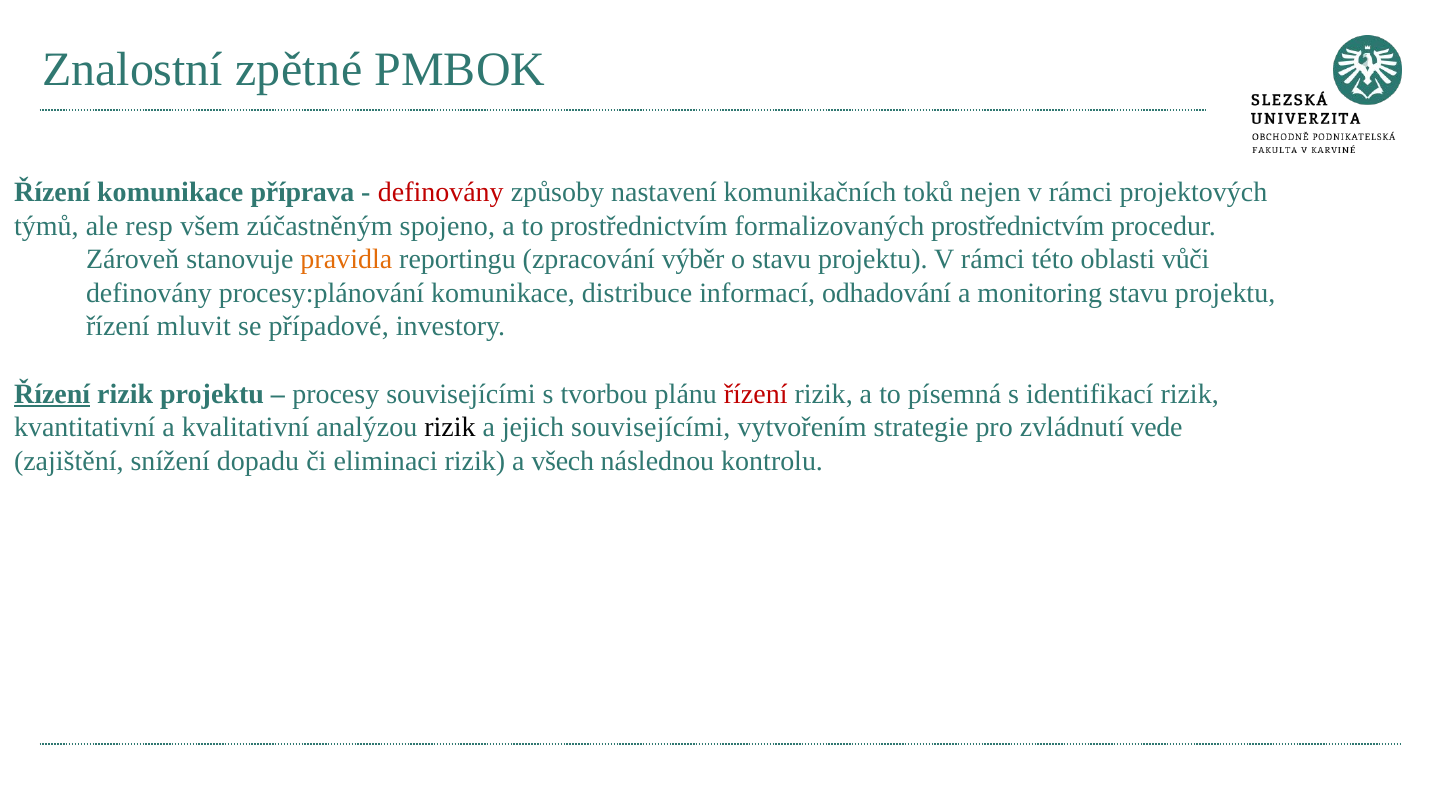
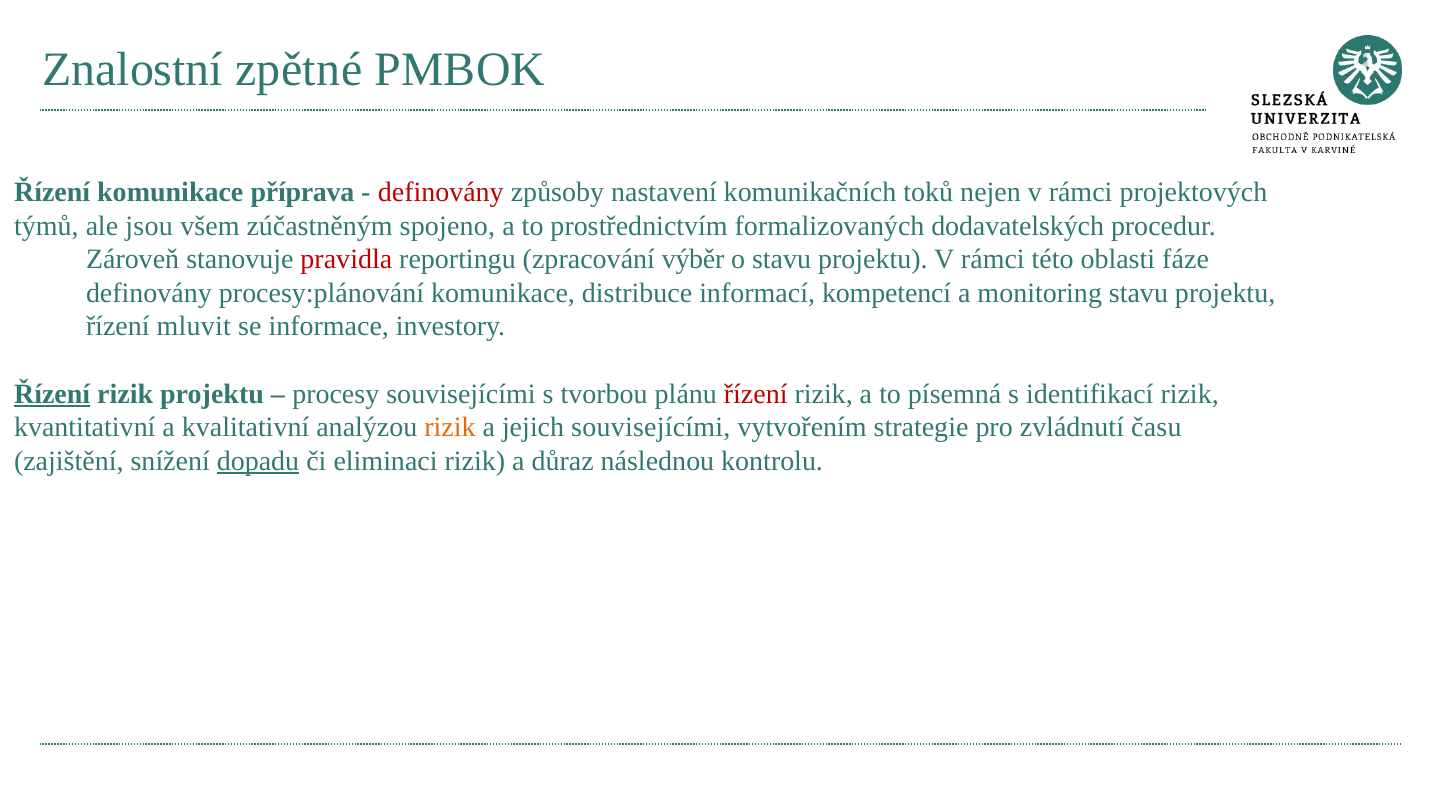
resp: resp -> jsou (149, 226)
formalizovaných prostřednictvím: prostřednictvím -> dodavatelských (1018, 226)
pravidla colour: orange -> red (346, 260)
vůči: vůči -> fáze (1186, 260)
odhadování: odhadování -> kompetencí (887, 293)
případové: případové -> informace (329, 327)
rizik colour: black -> orange (450, 427)
vede: vede -> času (1156, 427)
dopadu underline: none -> present (258, 461)
všech: všech -> důraz (563, 461)
